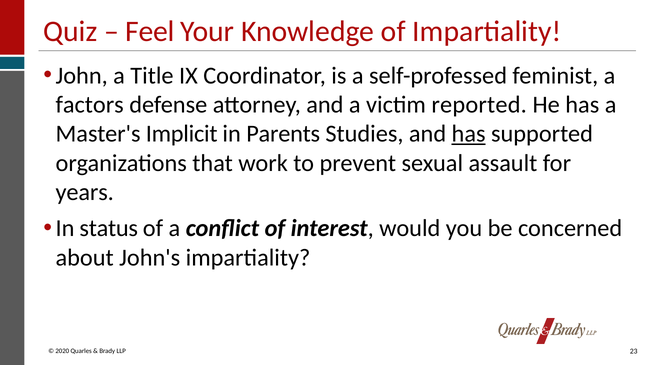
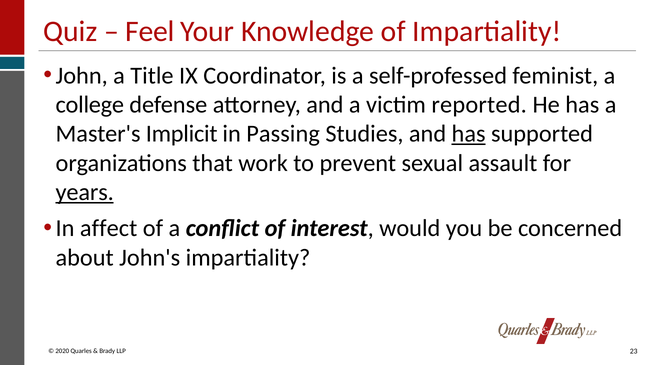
factors: factors -> college (90, 105)
Parents: Parents -> Passing (283, 134)
years underline: none -> present (85, 192)
status: status -> affect (109, 228)
